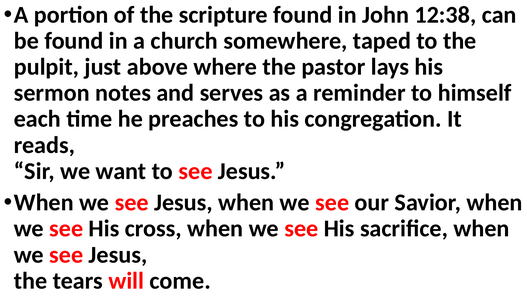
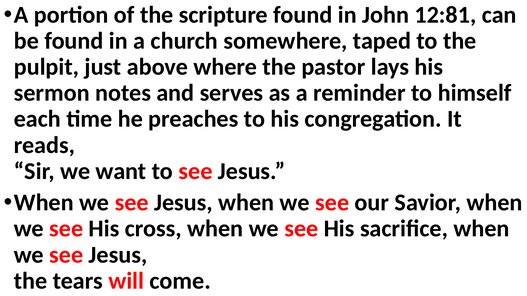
12:38: 12:38 -> 12:81 (445, 15)
